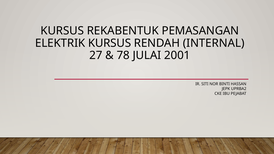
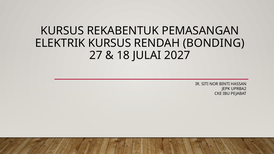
INTERNAL: INTERNAL -> BONDING (214, 43)
78: 78 -> 18 (123, 55)
2001: 2001 -> 2027 (177, 55)
